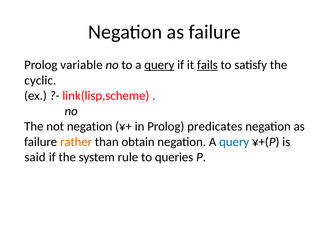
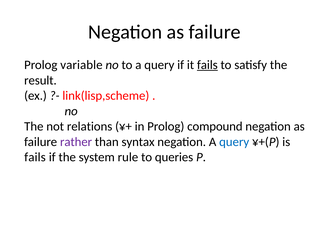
query underline: present -> none (159, 65)
cyclic: cyclic -> result (40, 80)
not negation: negation -> relations (90, 126)
predicates: predicates -> compound (215, 126)
rather colour: orange -> purple (76, 142)
obtain: obtain -> syntax (138, 142)
said: said -> fails (35, 157)
